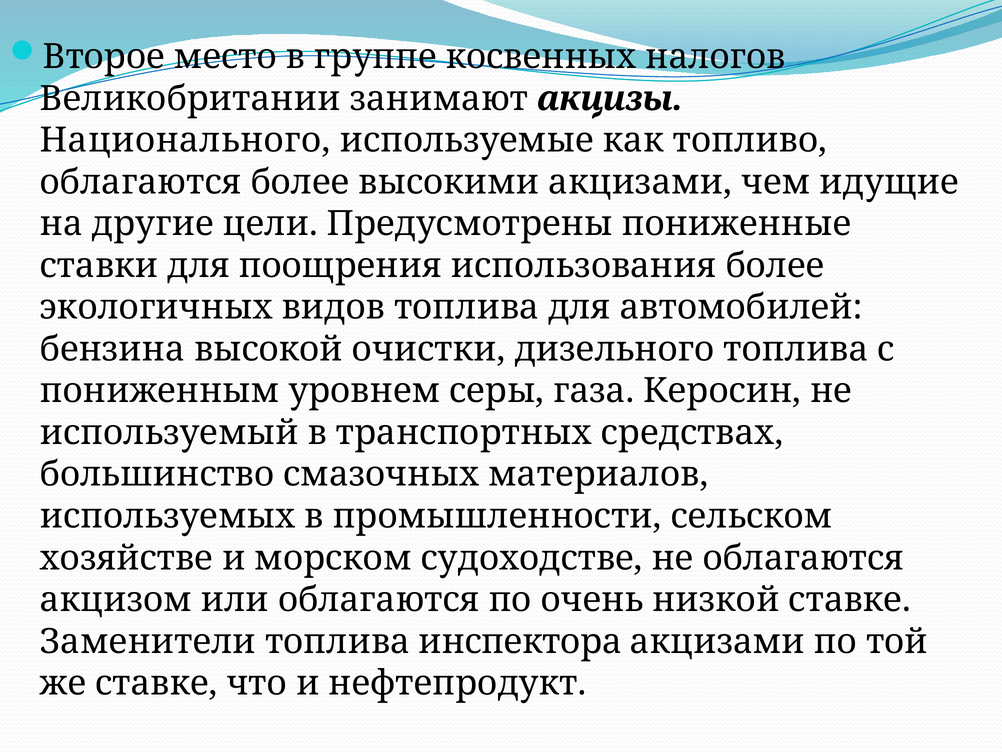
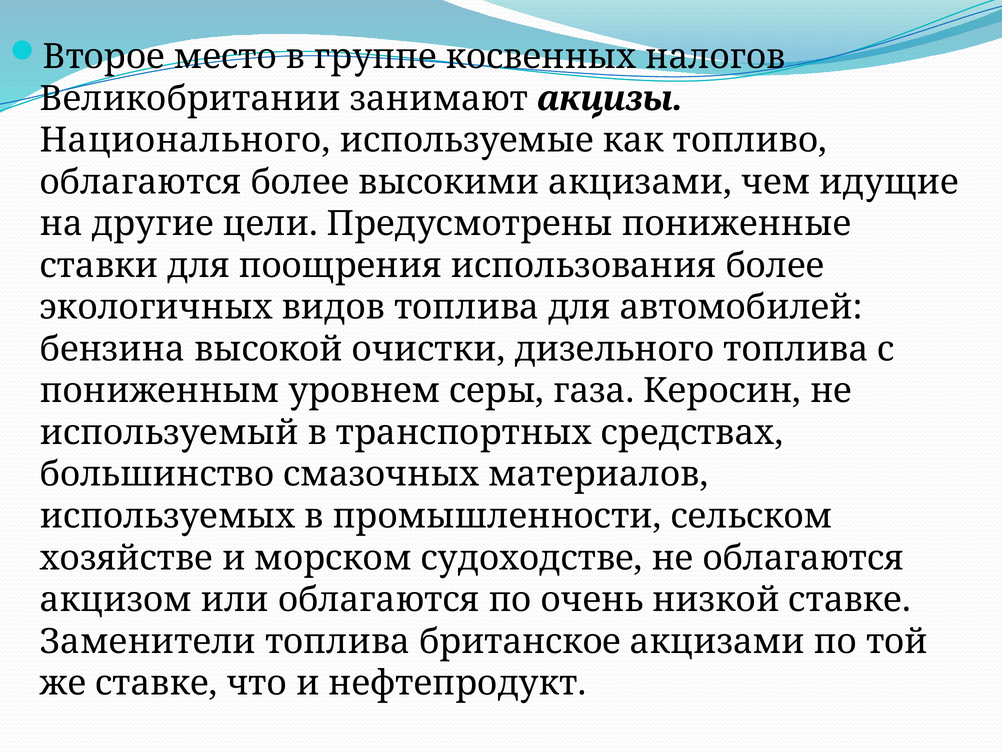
инспектора: инспектора -> британское (520, 641)
